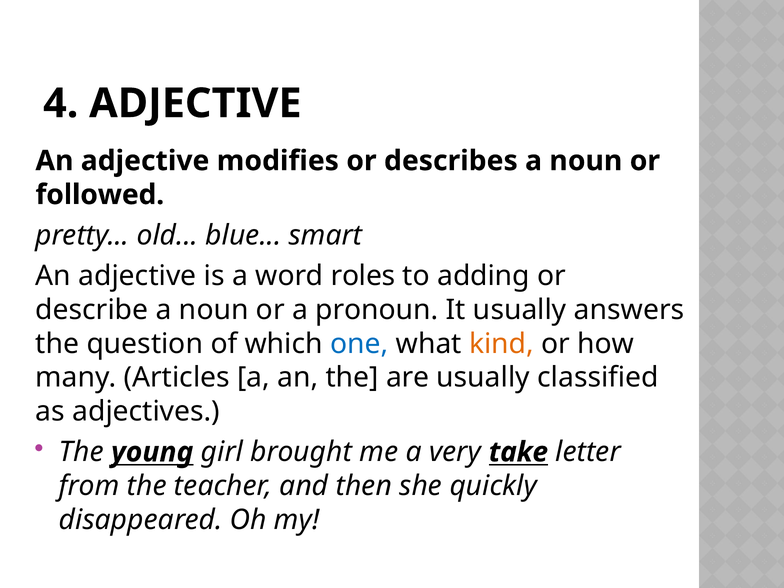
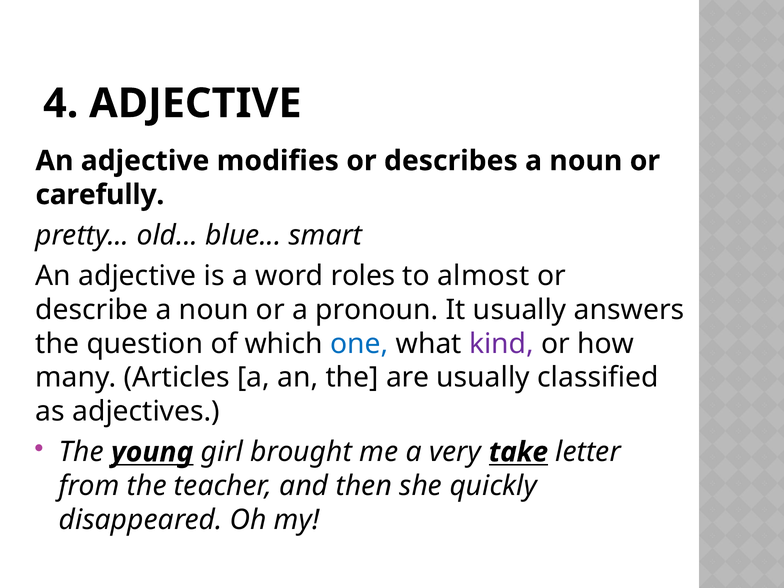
followed: followed -> carefully (100, 195)
adding: adding -> almost (483, 276)
kind colour: orange -> purple (501, 344)
